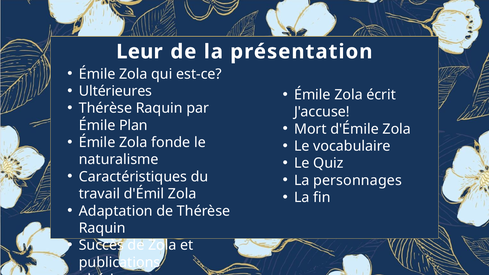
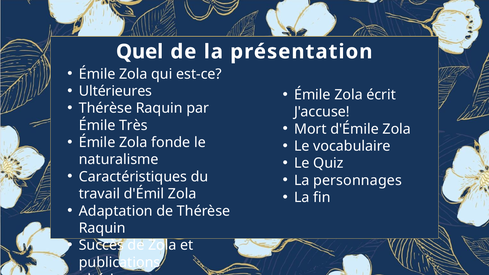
Leur: Leur -> Quel (140, 52)
Plan: Plan -> Très (133, 125)
